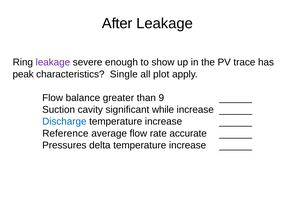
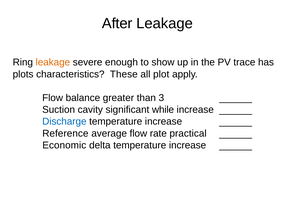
leakage colour: purple -> orange (53, 62)
peak: peak -> plots (23, 74)
Single: Single -> These (124, 74)
9: 9 -> 3 (161, 98)
accurate: accurate -> practical (188, 133)
Pressures: Pressures -> Economic (64, 145)
